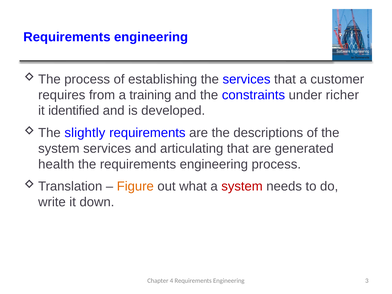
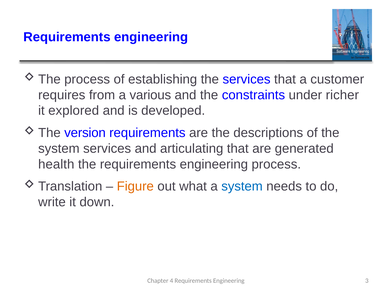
training: training -> various (150, 95)
identified: identified -> explored (74, 111)
slightly: slightly -> version (85, 133)
system colour: red -> blue (242, 186)
